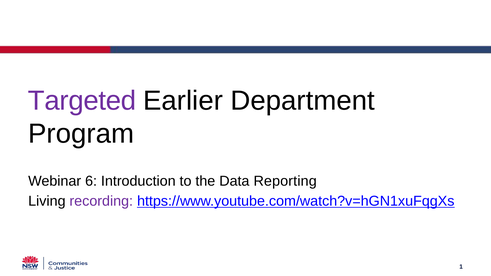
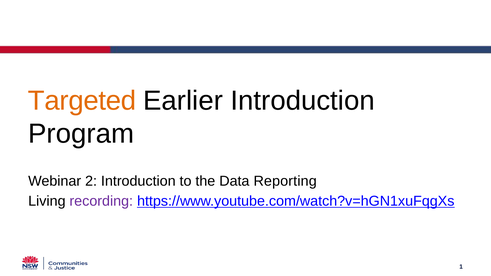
Targeted colour: purple -> orange (82, 101)
Earlier Department: Department -> Introduction (303, 101)
6: 6 -> 2 (91, 181)
